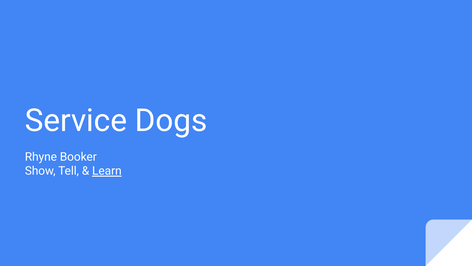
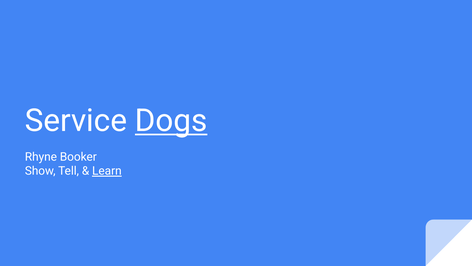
Dogs underline: none -> present (171, 121)
